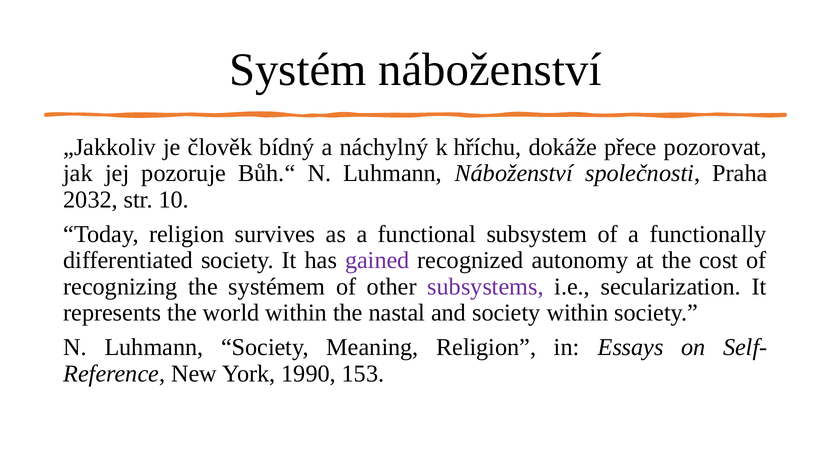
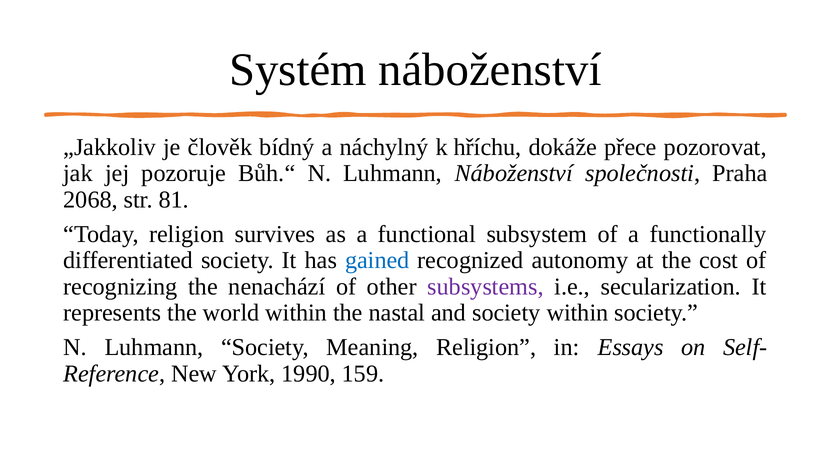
2032: 2032 -> 2068 (91, 200)
10: 10 -> 81 (174, 200)
gained colour: purple -> blue (377, 261)
systémem: systémem -> nenachází (277, 287)
153: 153 -> 159 (363, 374)
